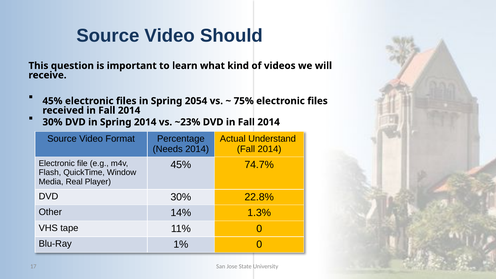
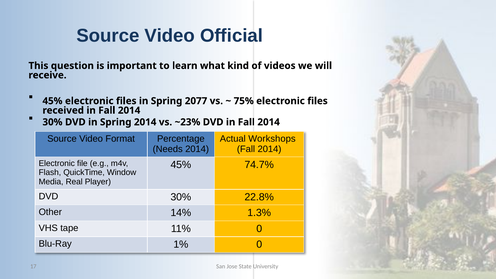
Should: Should -> Official (232, 36)
2054: 2054 -> 2077 (196, 101)
Understand: Understand -> Workshops (272, 139)
